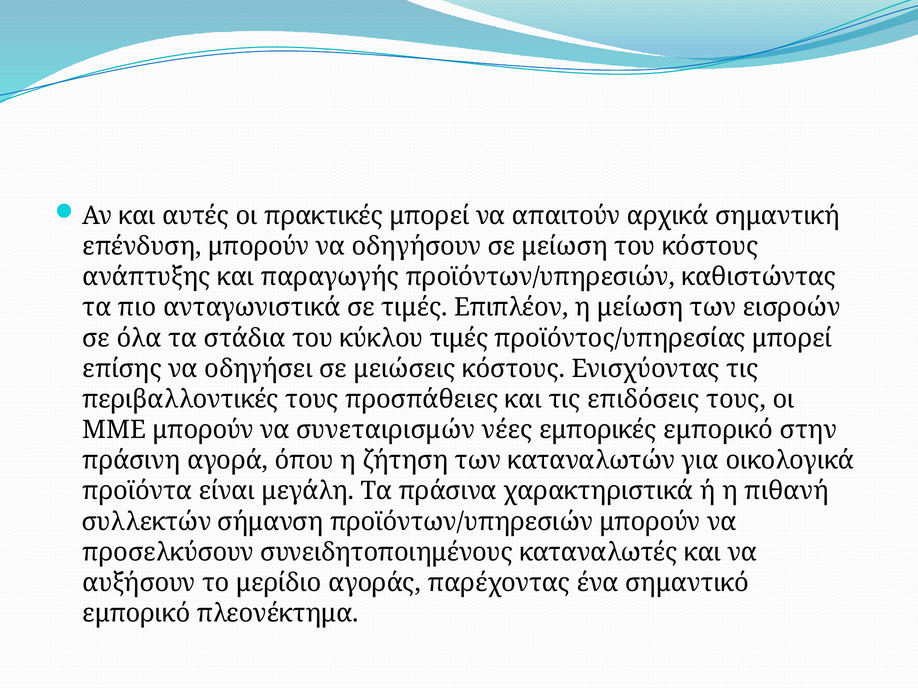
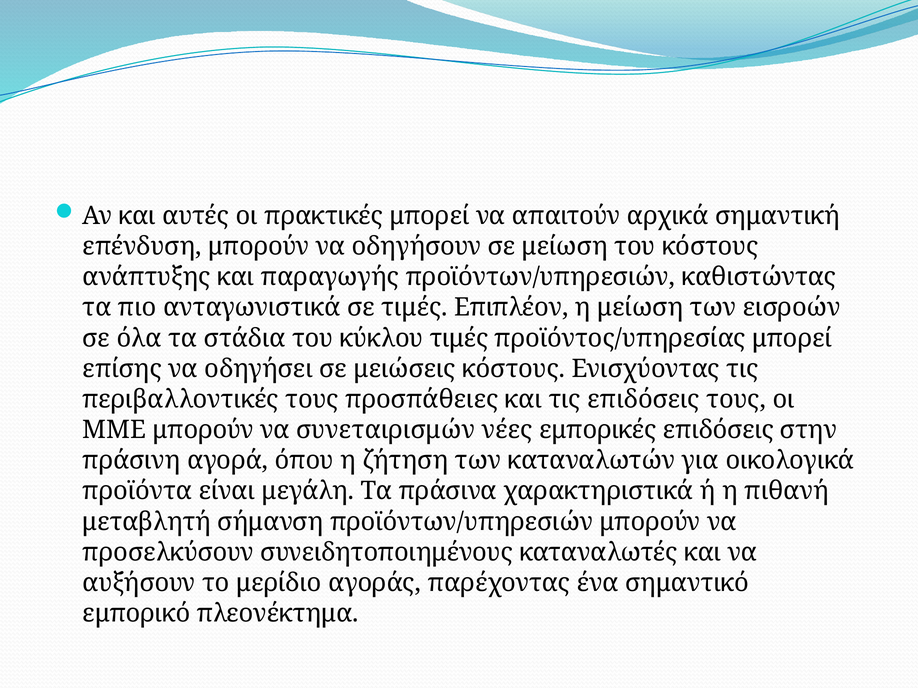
εμπορικές εμπορικό: εμπορικό -> επιδόσεις (718, 430)
συλλεκτών: συλλεκτών -> μεταβλητή (147, 522)
